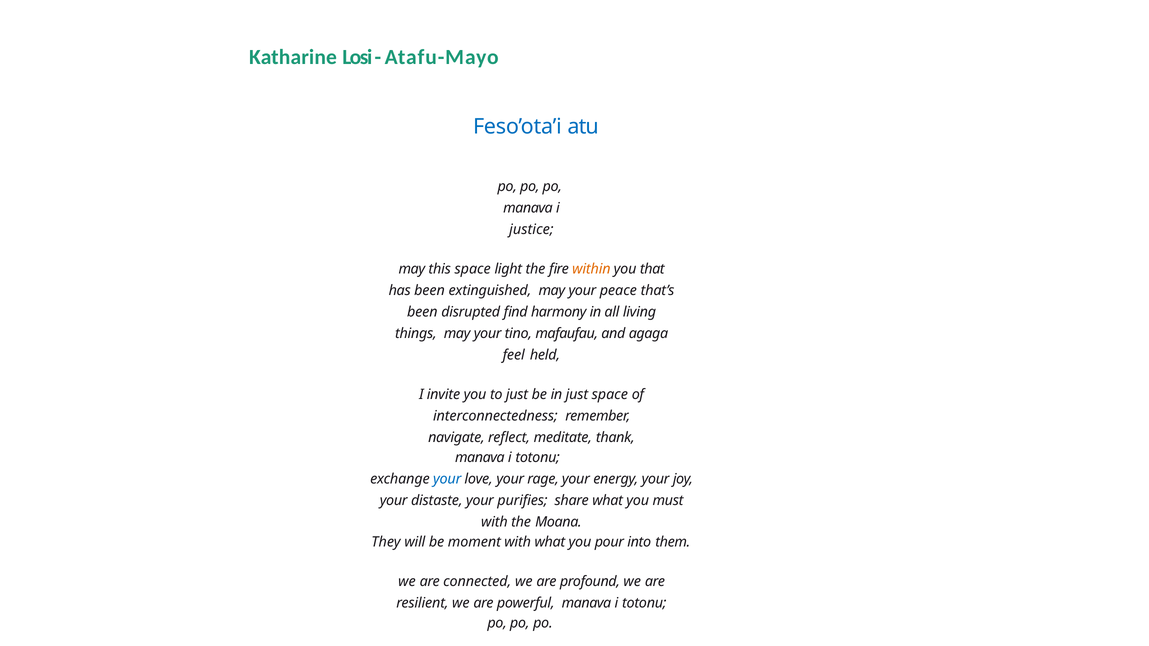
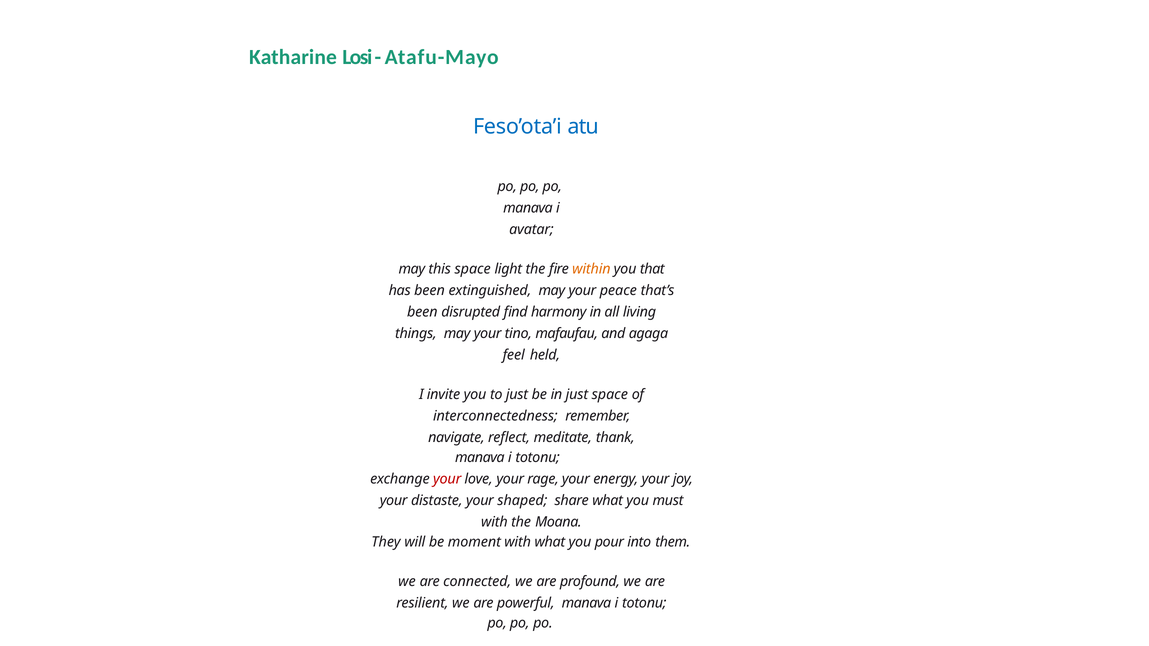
justice: justice -> avatar (531, 230)
your colour: blue -> red (447, 479)
purifies: purifies -> shaped (522, 501)
